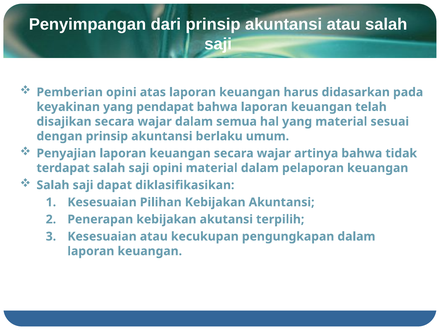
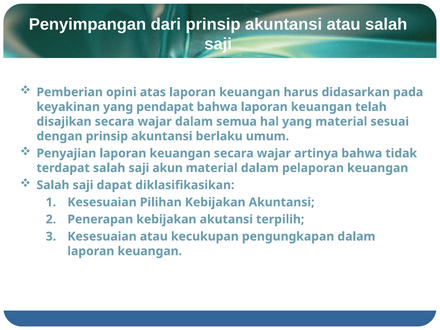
saji opini: opini -> akun (168, 168)
